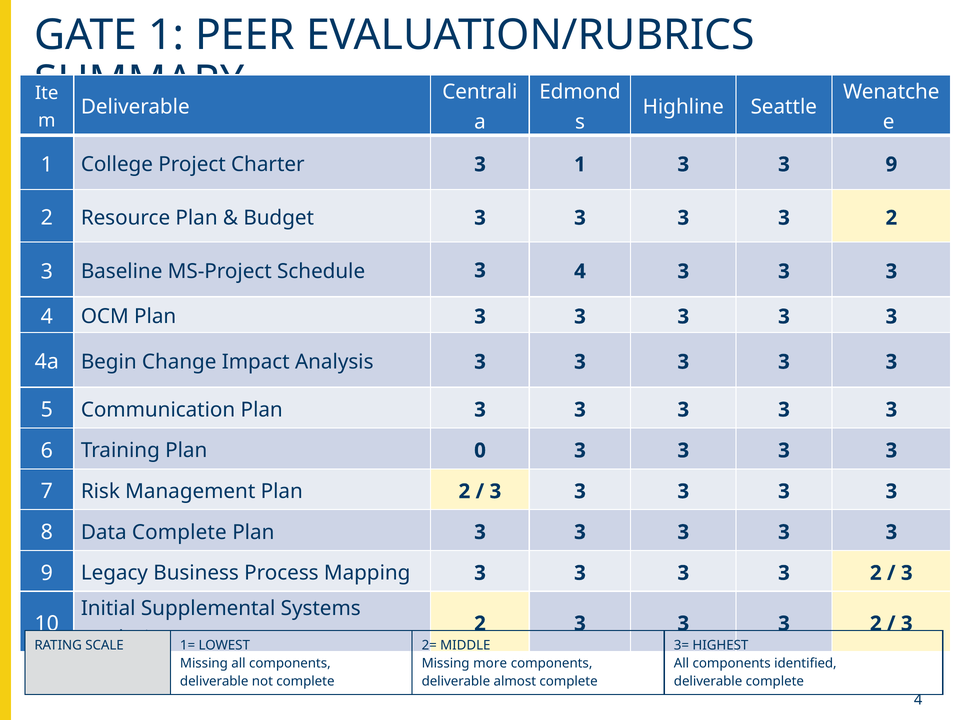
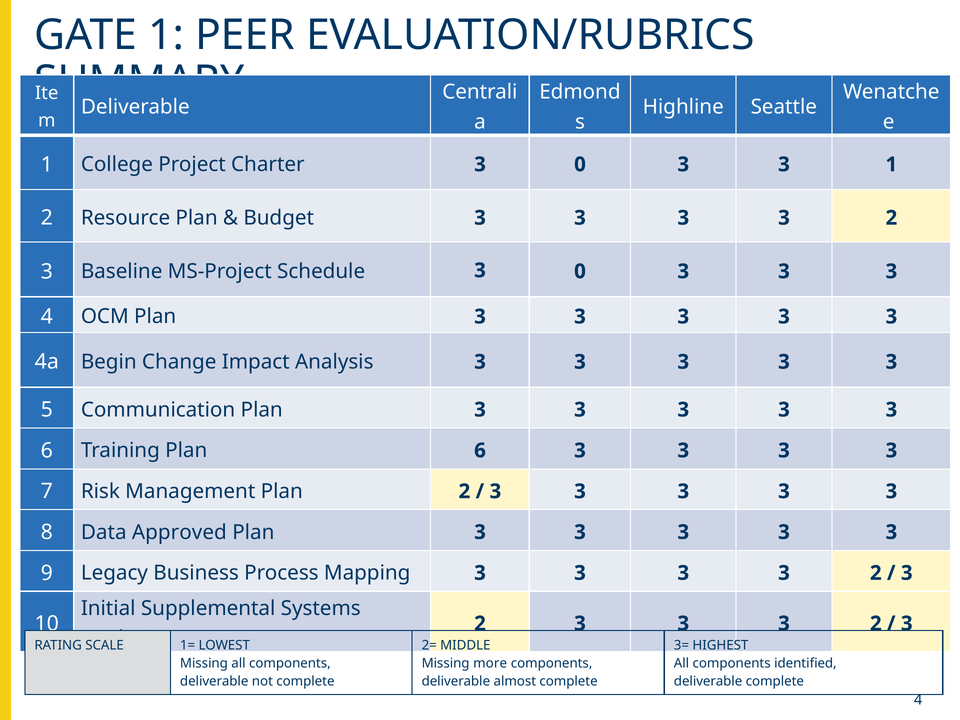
Charter 3 1: 1 -> 0 (580, 164)
9: 9 -> 1 (891, 164)
Schedule 3 4: 4 -> 0 (580, 271)
Plan 0: 0 -> 6 (480, 451)
Data Complete: Complete -> Approved (179, 532)
